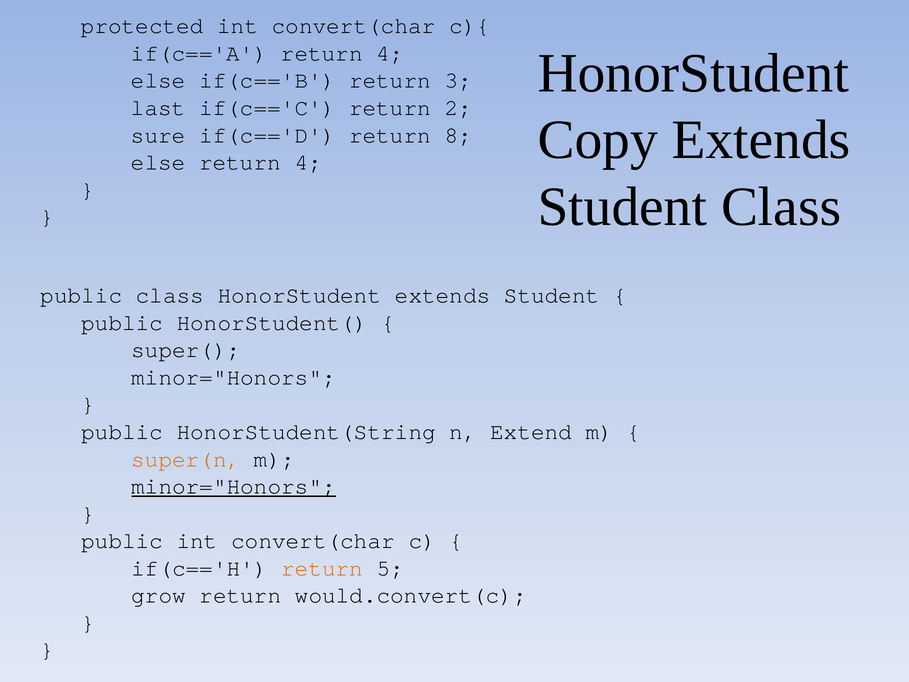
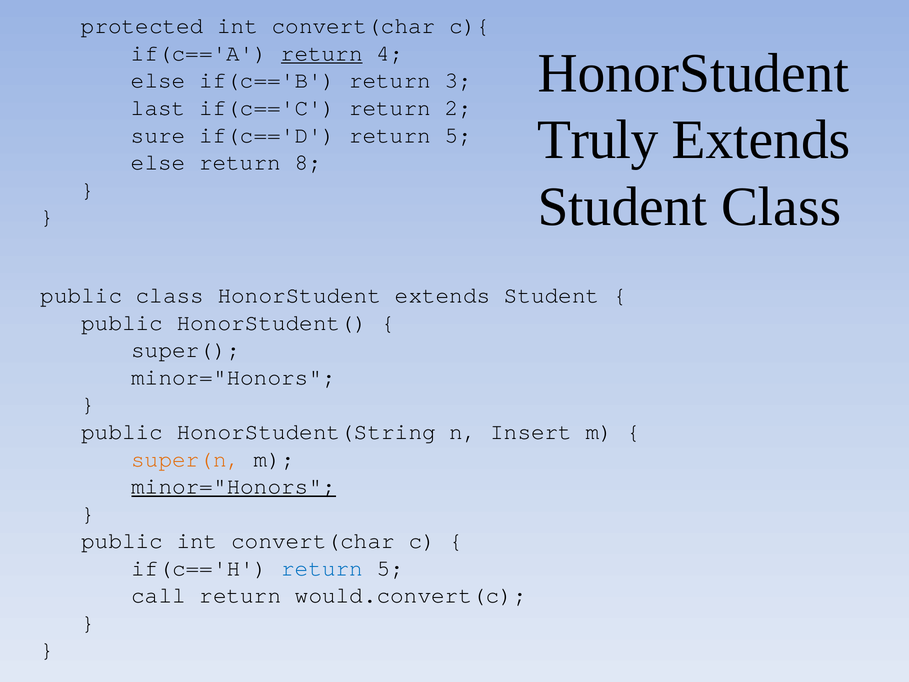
return underline: none -> present (322, 53)
Copy: Copy -> Truly (598, 140)
if(c=='D return 8: 8 -> 5 (458, 135)
else return 4: 4 -> 8 (308, 162)
Extend: Extend -> Insert (531, 432)
return colour: orange -> blue (322, 568)
grow: grow -> call (159, 595)
